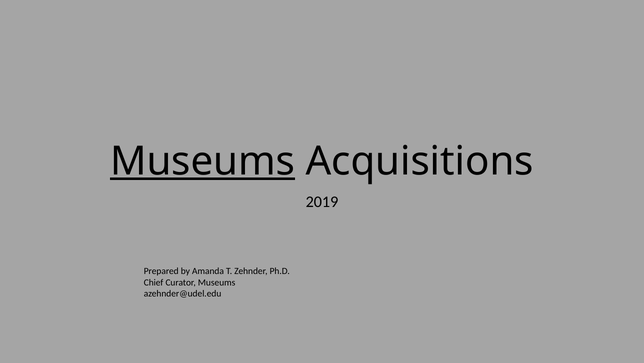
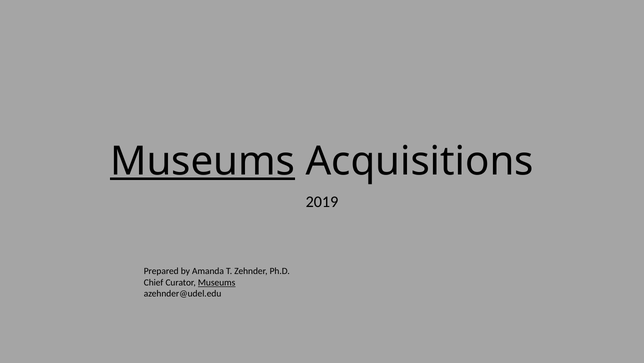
Museums underline: none -> present (217, 282)
